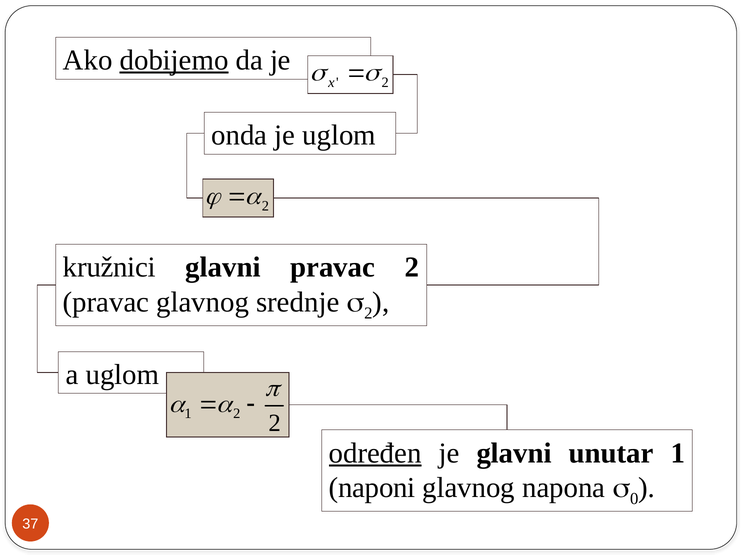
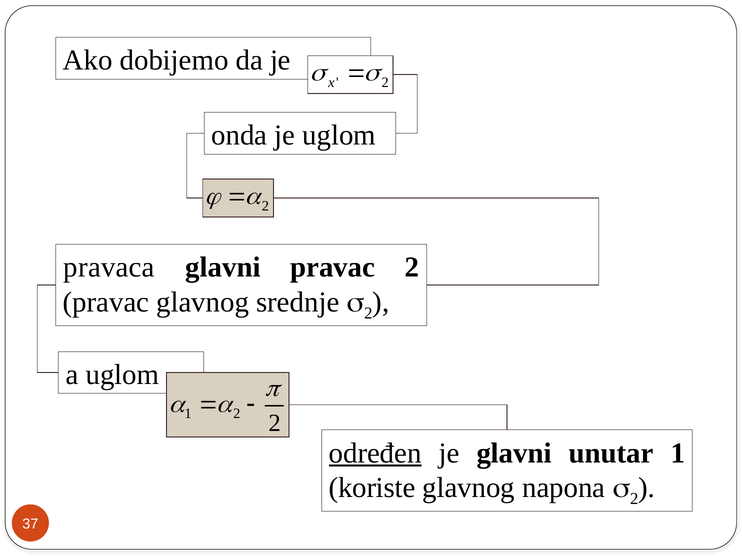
dobijemo underline: present -> none (174, 60)
kružnici: kružnici -> pravaca (109, 267)
naponi: naponi -> koriste (372, 487)
0: 0 -> 2 (634, 498)
